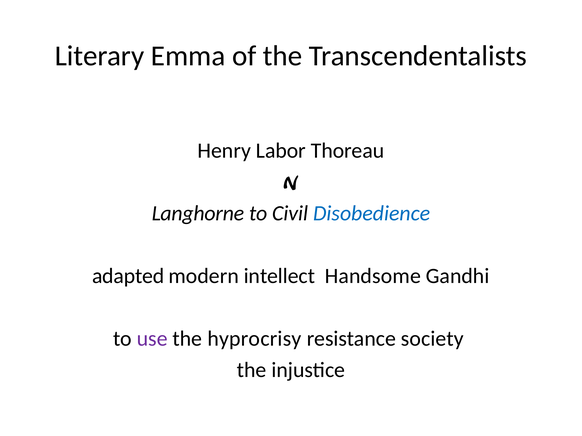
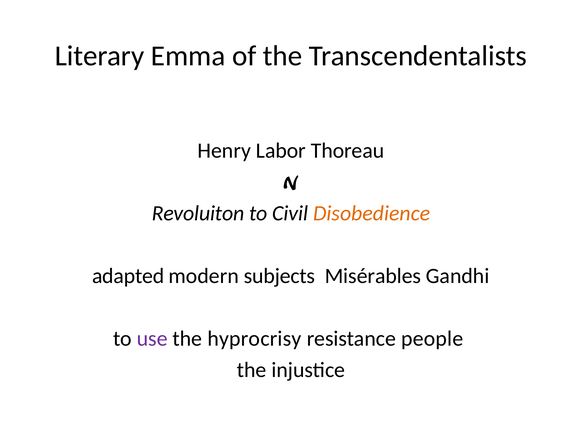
Langhorne: Langhorne -> Revoluiton (198, 214)
Disobedience colour: blue -> orange (372, 214)
intellect: intellect -> subjects (279, 276)
Handsome: Handsome -> Misérables (373, 276)
society: society -> people (432, 339)
